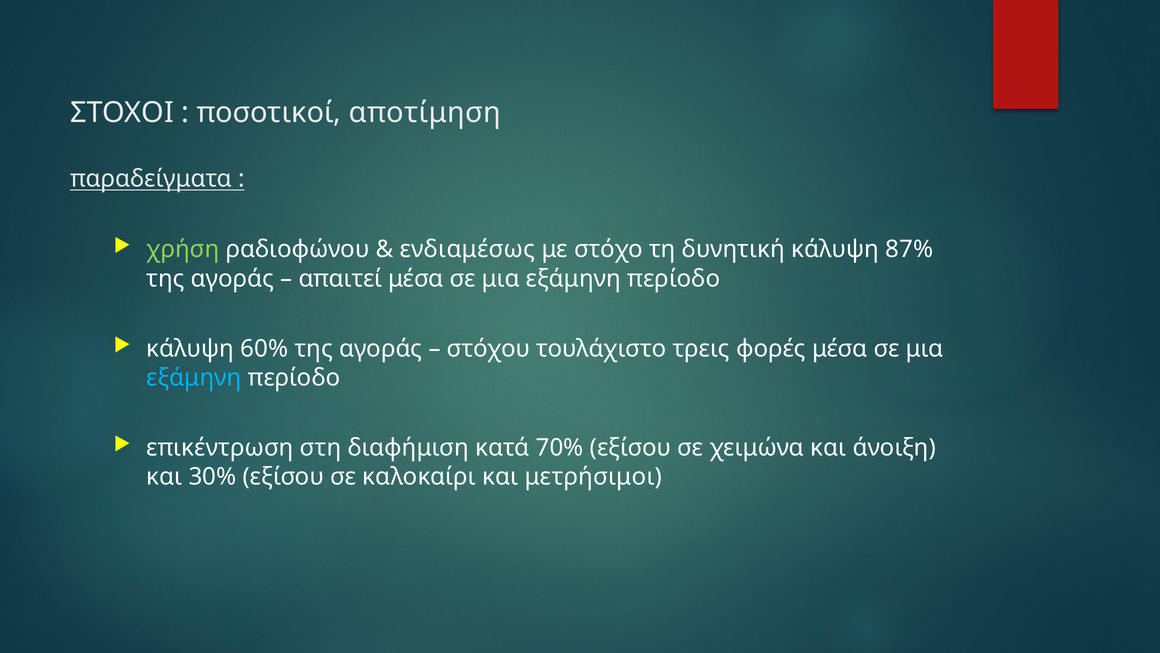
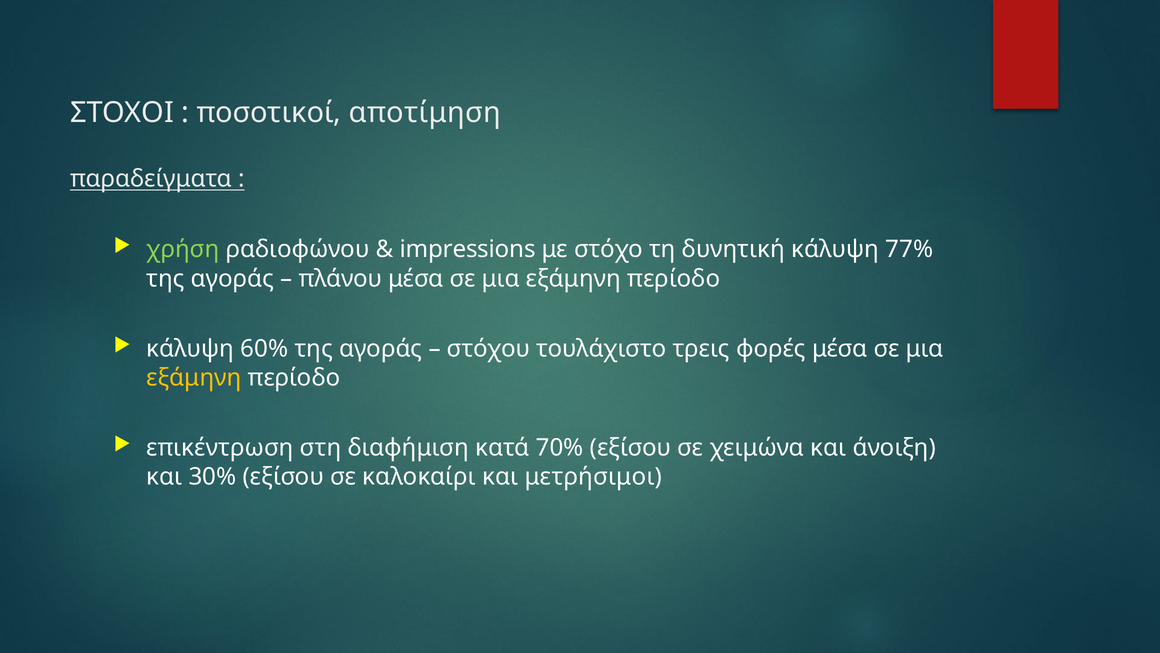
ενδιαμέσως: ενδιαμέσως -> impressions (468, 249)
87%: 87% -> 77% (909, 249)
απαιτεί: απαιτεί -> πλάνου (340, 278)
εξάμηνη colour: light blue -> yellow (194, 377)
